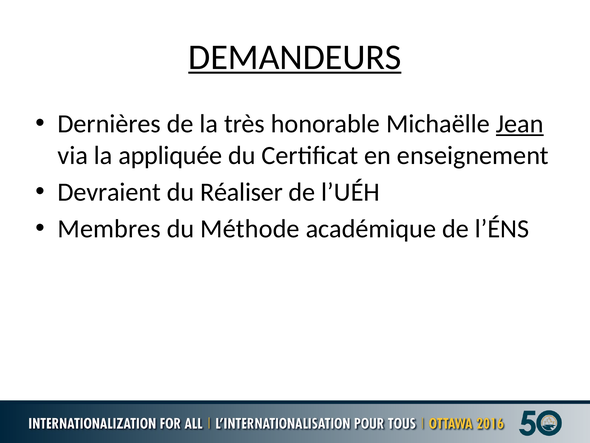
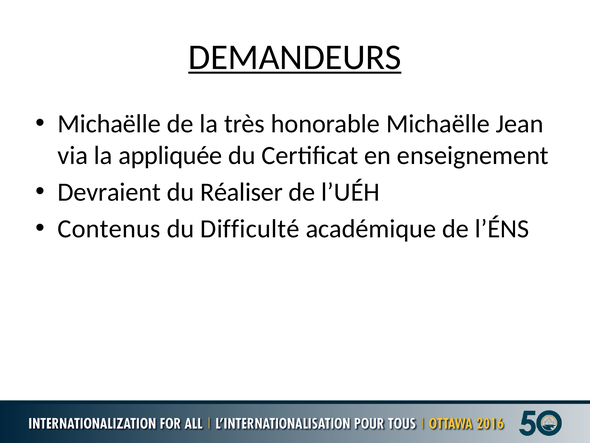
Dernières: Dernières -> Michaëlle (109, 124)
Jean underline: present -> none (520, 124)
Membres: Membres -> Contenus (109, 229)
Méthode: Méthode -> Difficulté (250, 229)
